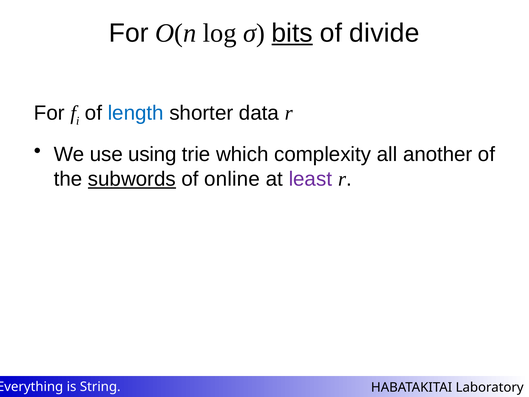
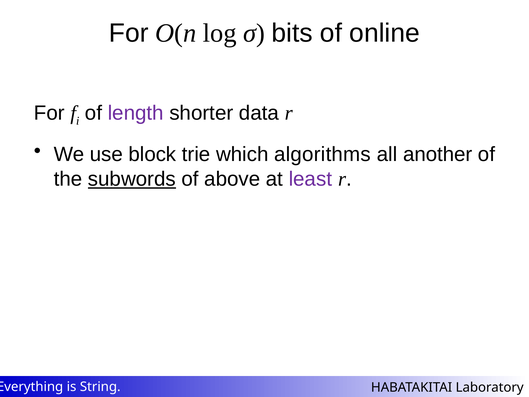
bits underline: present -> none (292, 33)
divide: divide -> online (385, 33)
length colour: blue -> purple (136, 113)
using: using -> block (152, 154)
complexity: complexity -> algorithms (323, 154)
online: online -> above (232, 179)
